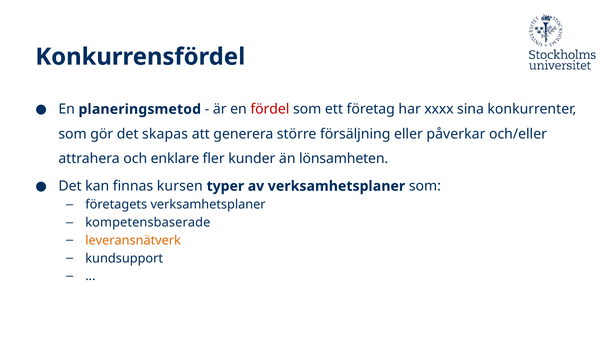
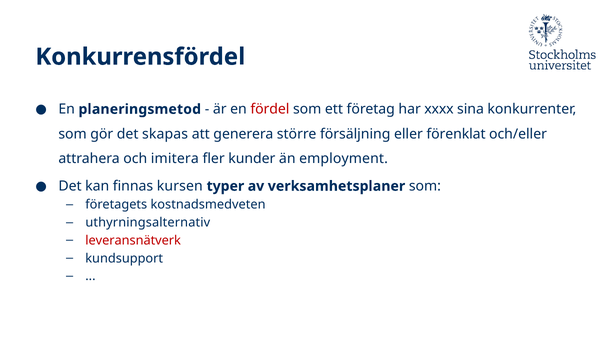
påverkar: påverkar -> förenklat (456, 134)
enklare: enklare -> imitera (175, 159)
lönsamheten: lönsamheten -> employment (344, 159)
företagets verksamhetsplaner: verksamhetsplaner -> kostnadsmedveten (208, 205)
kompetensbaserade: kompetensbaserade -> uthyrningsalternativ (148, 223)
leveransnätverk colour: orange -> red (133, 241)
